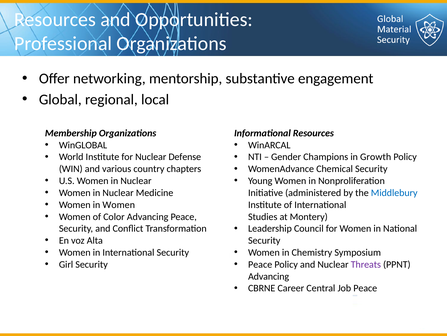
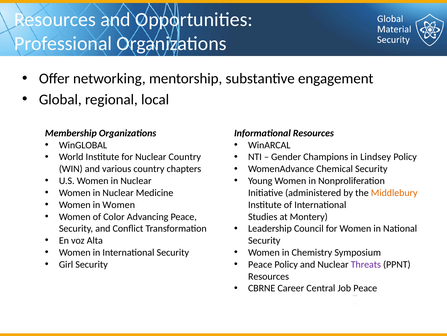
Nuclear Defense: Defense -> Country (185, 157)
Growth: Growth -> Lindsey (376, 157)
Middlebury colour: blue -> orange (394, 192)
Advancing: Advancing -> Resources (269, 276)
